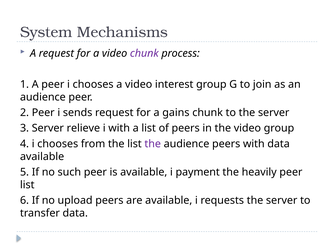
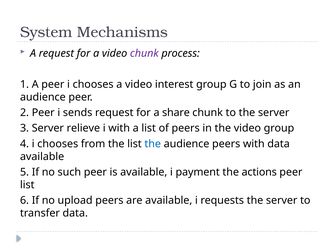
gains: gains -> share (176, 113)
the colour: purple -> blue (153, 144)
heavily: heavily -> actions (259, 172)
